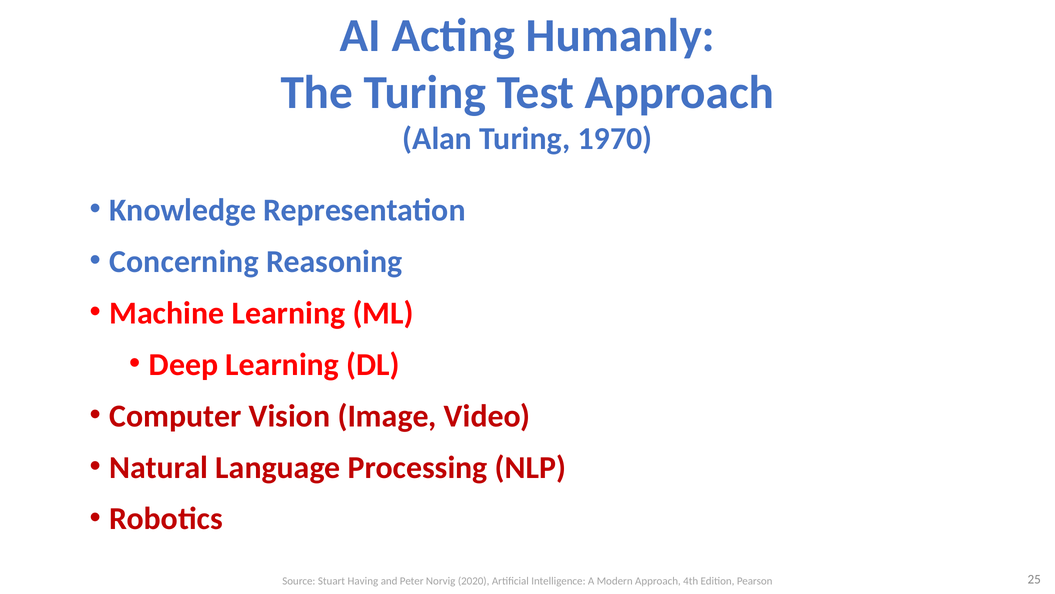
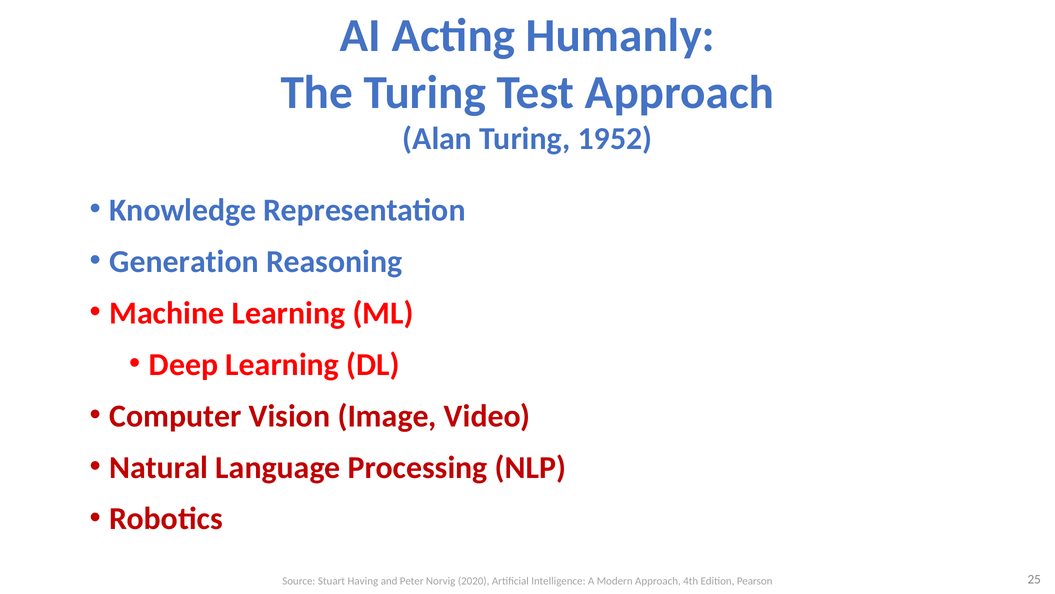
1970: 1970 -> 1952 (615, 139)
Concerning: Concerning -> Generation (184, 261)
